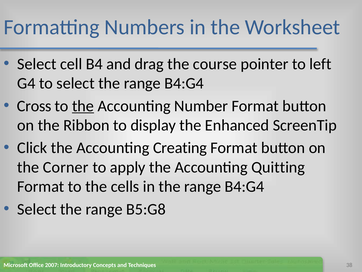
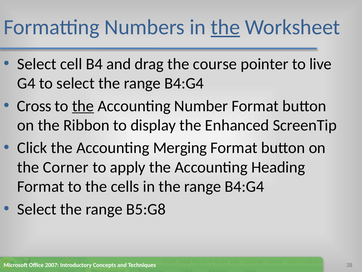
the underline: none -> present (225, 27)
left: left -> live (321, 64)
Creating: Creating -> Merging (180, 148)
Quitting: Quitting -> Heading (278, 167)
